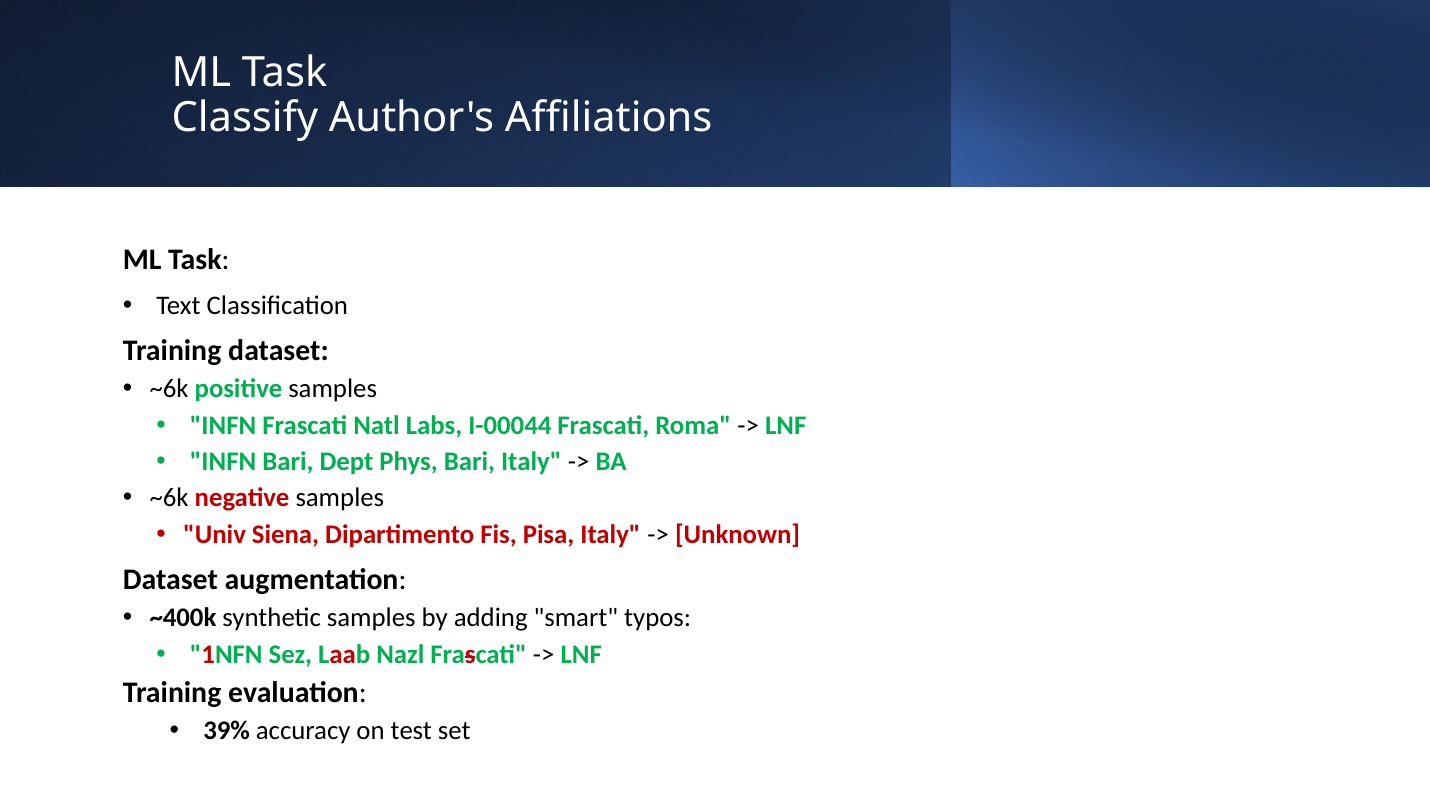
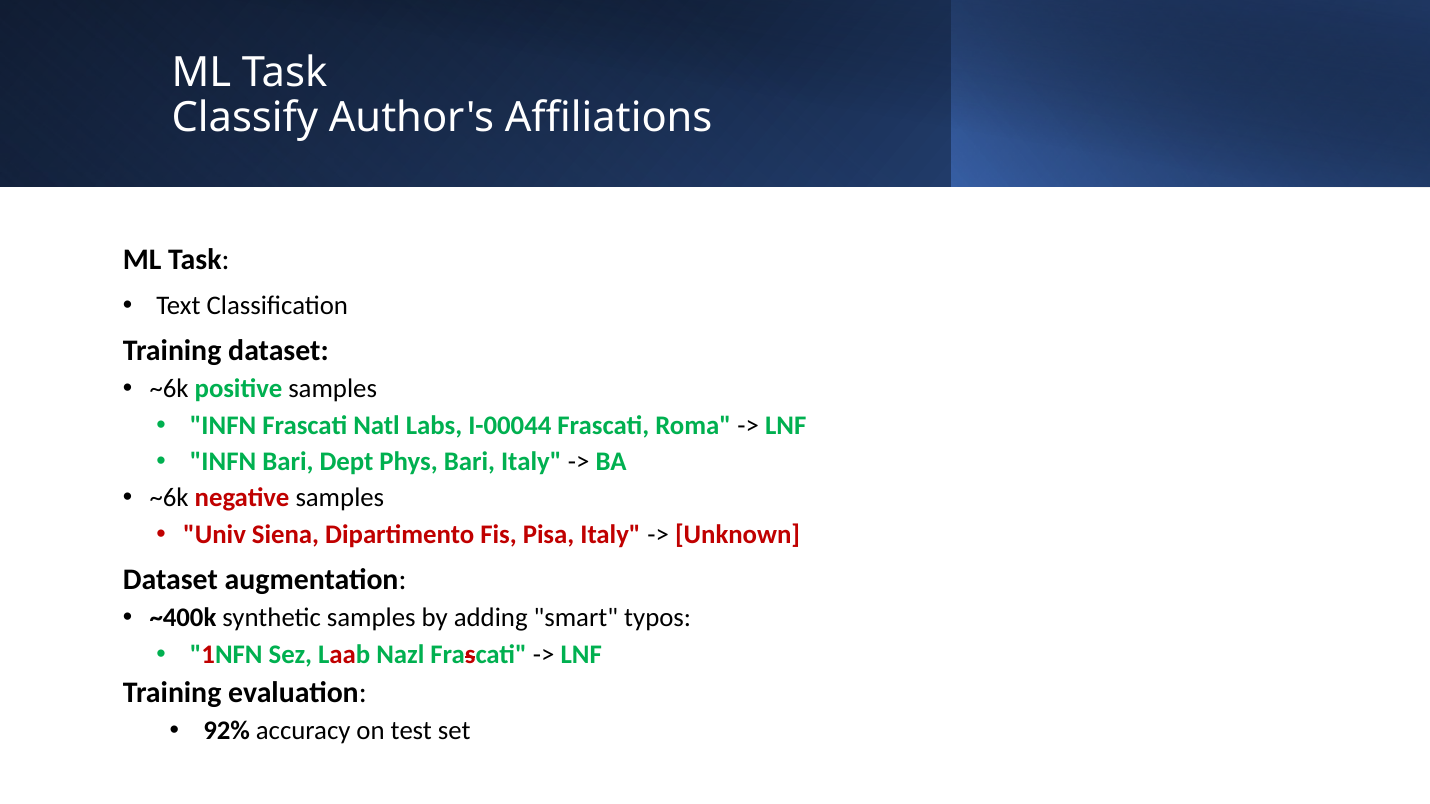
39%: 39% -> 92% (227, 731)
